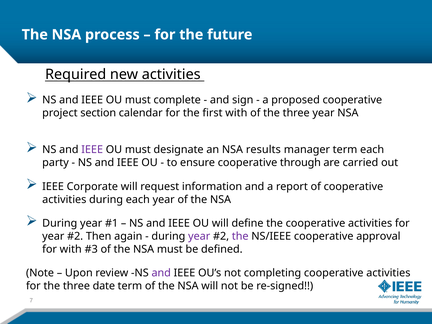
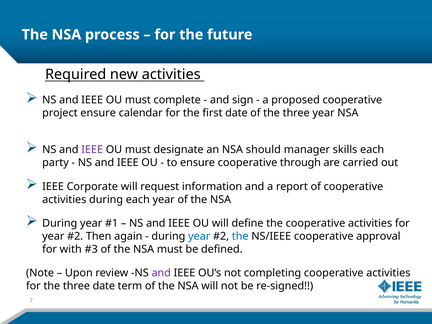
project section: section -> ensure (98, 113)
first with: with -> date (236, 113)
results: results -> should (263, 150)
manager term: term -> skills (345, 150)
year colour: purple -> blue (199, 236)
the colour: purple -> blue (240, 236)
